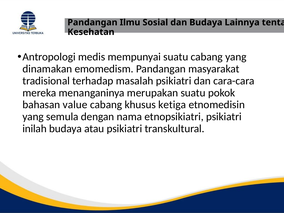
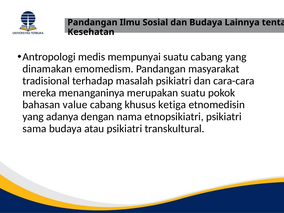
semula: semula -> adanya (62, 117)
inilah: inilah -> sama (35, 129)
